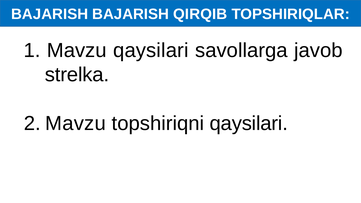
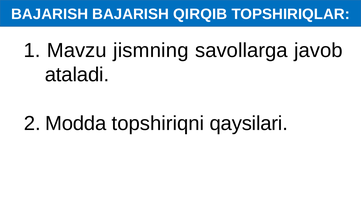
Mavzu qaysilari: qaysilari -> jismning (151, 50)
strelka: strelka -> ataladi (77, 75)
2 Mavzu: Mavzu -> Modda (76, 124)
